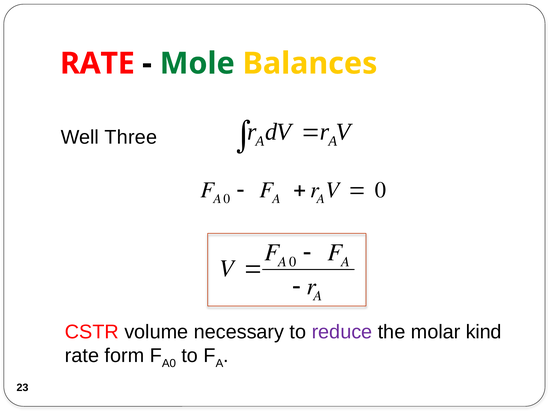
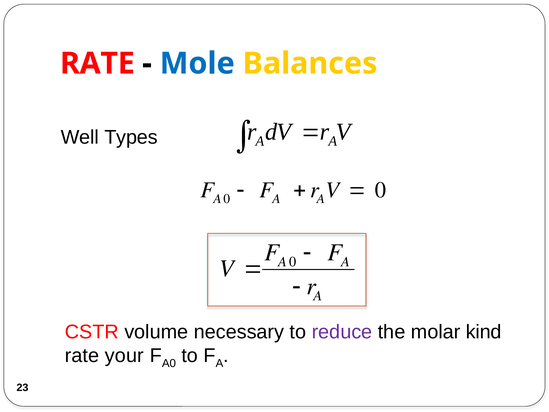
Mole colour: green -> blue (197, 63)
Three: Three -> Types (131, 137)
form: form -> your (124, 355)
